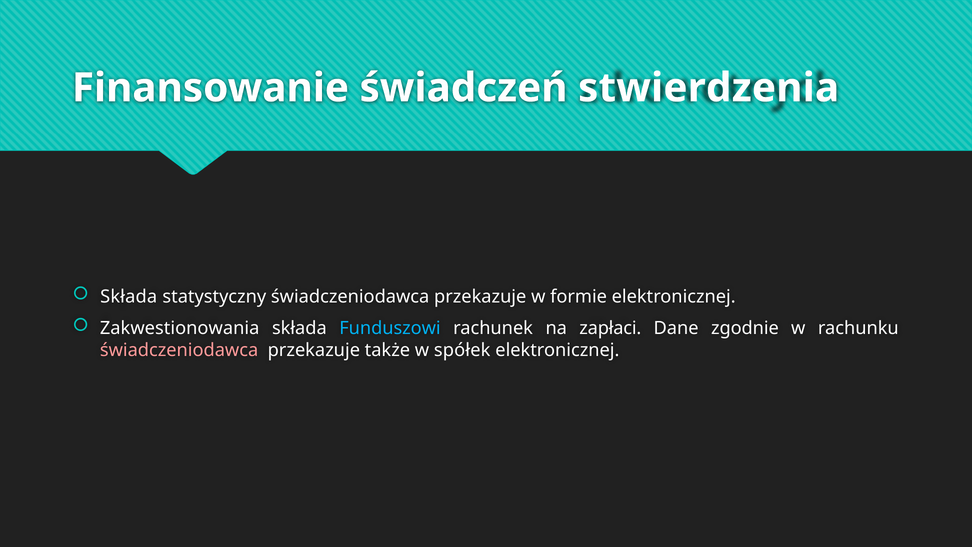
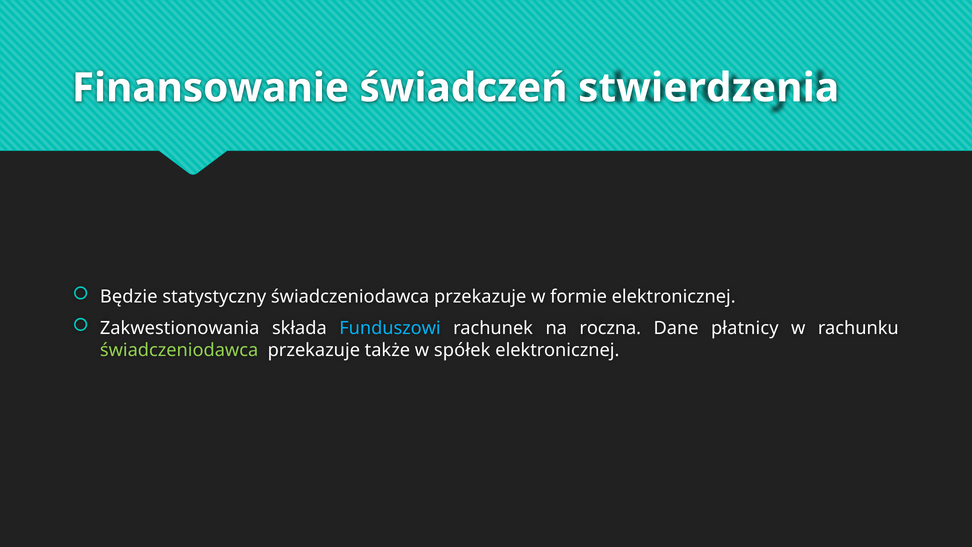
Składa: Składa -> Będzie (129, 297)
zapłaci: zapłaci -> roczna (610, 328)
zgodnie: zgodnie -> płatnicy (745, 328)
świadczeniodawca colour: pink -> light green (179, 350)
